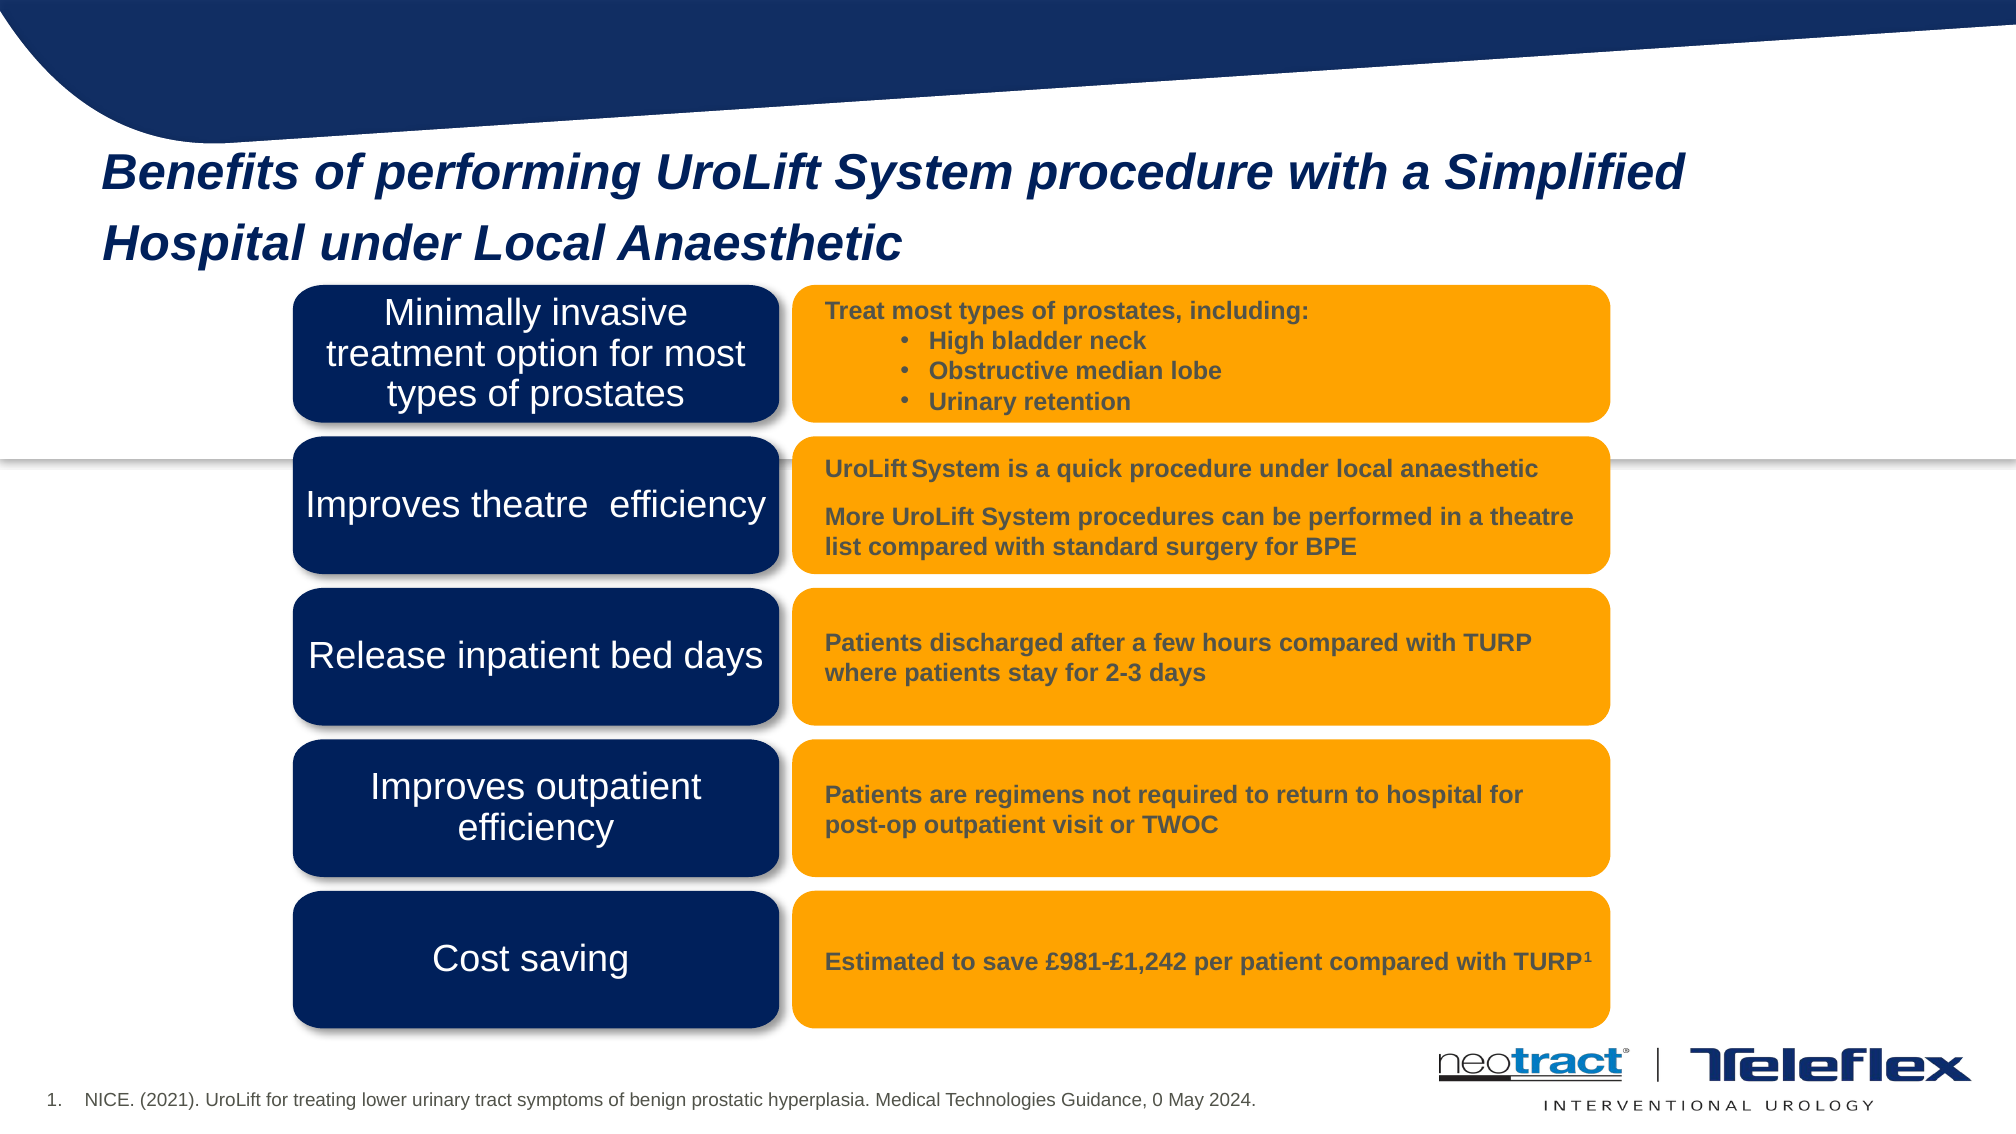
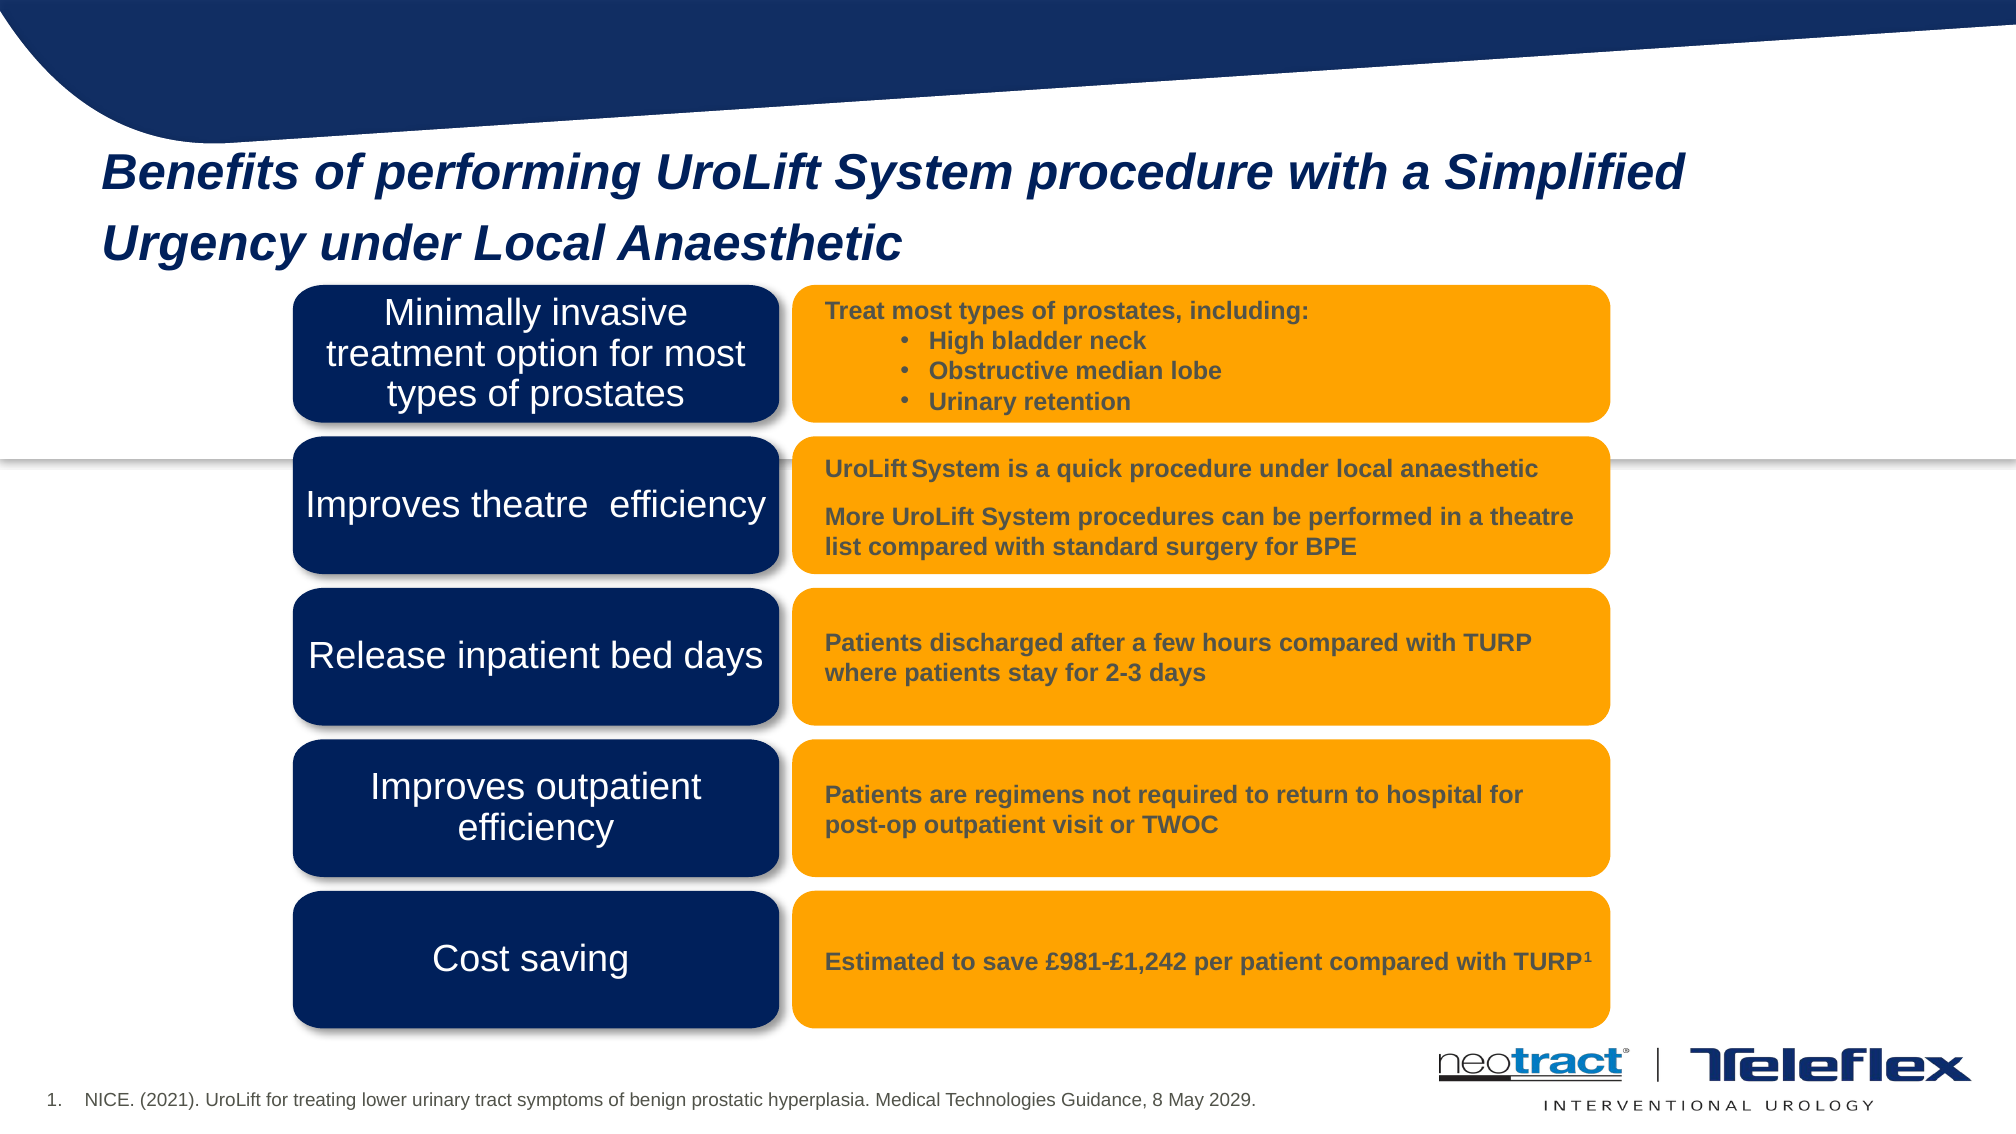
Hospital: Hospital -> Urgency (203, 244)
0: 0 -> 8 (1158, 1100)
2024: 2024 -> 2029 (1233, 1100)
